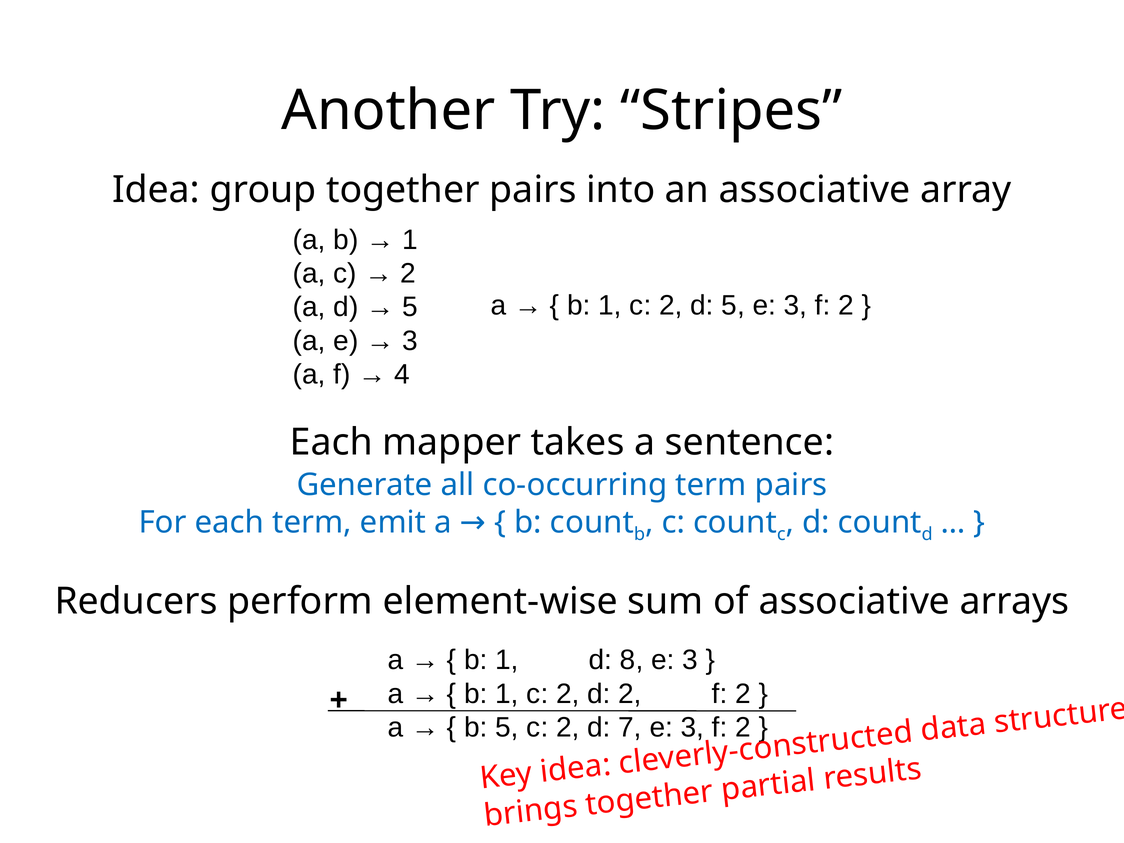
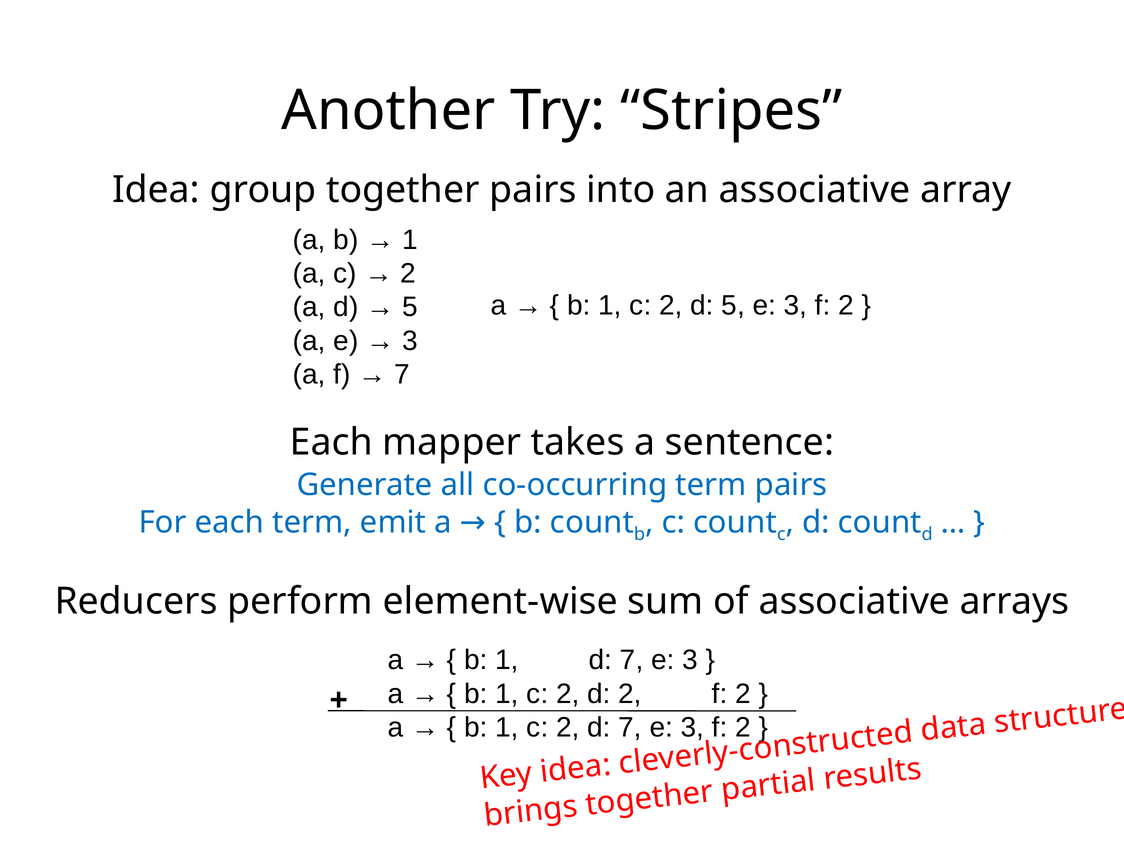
4: 4 -> 7 (402, 375)
1 d 8: 8 -> 7 (632, 660)
5: 5 -> 1 (507, 728)
